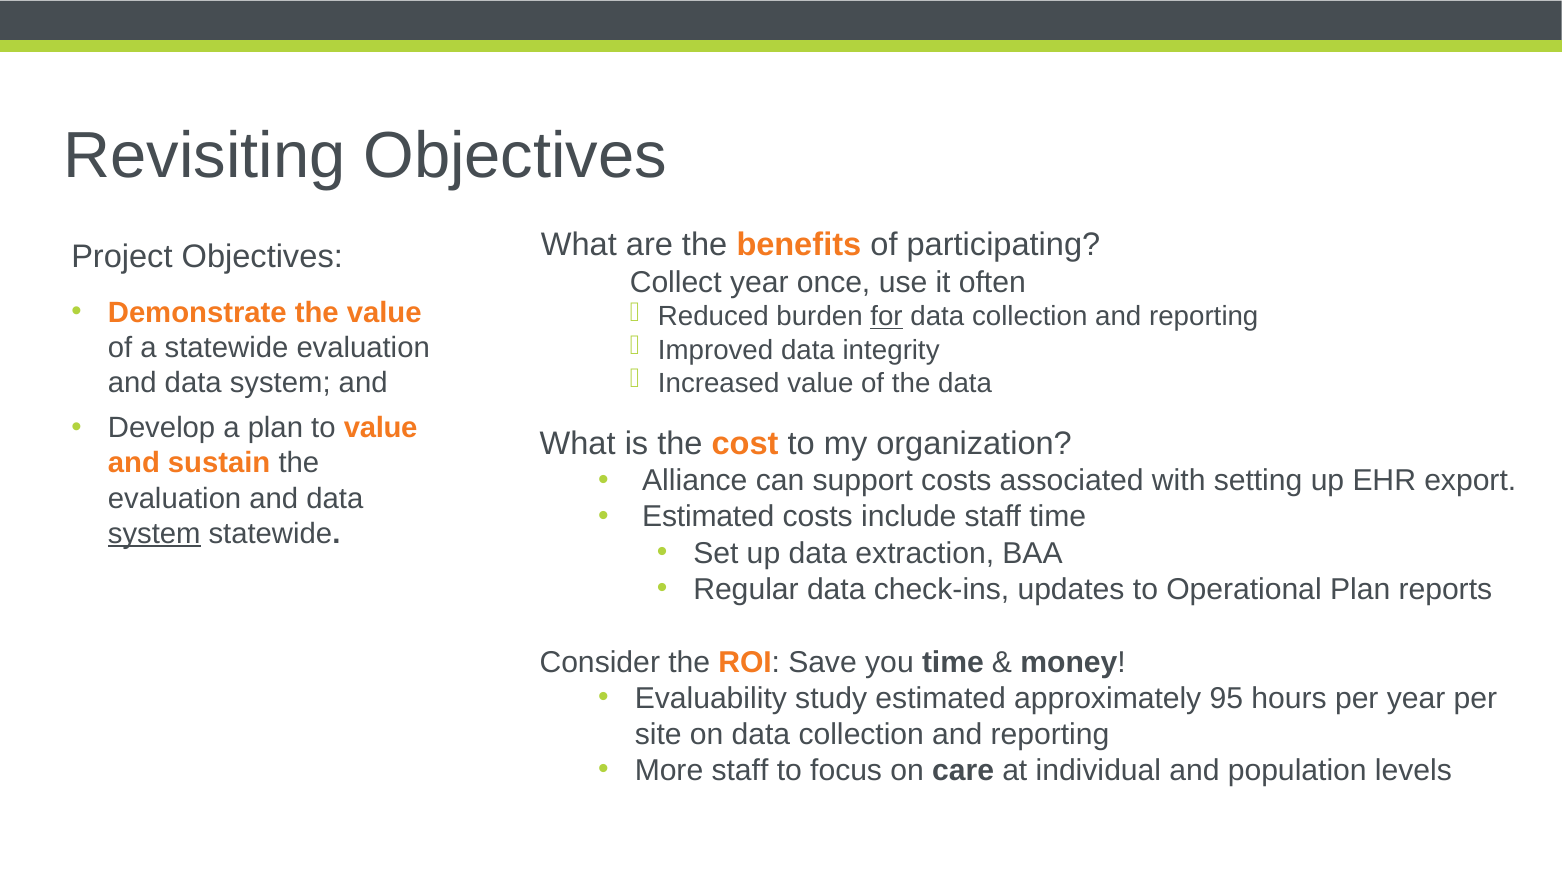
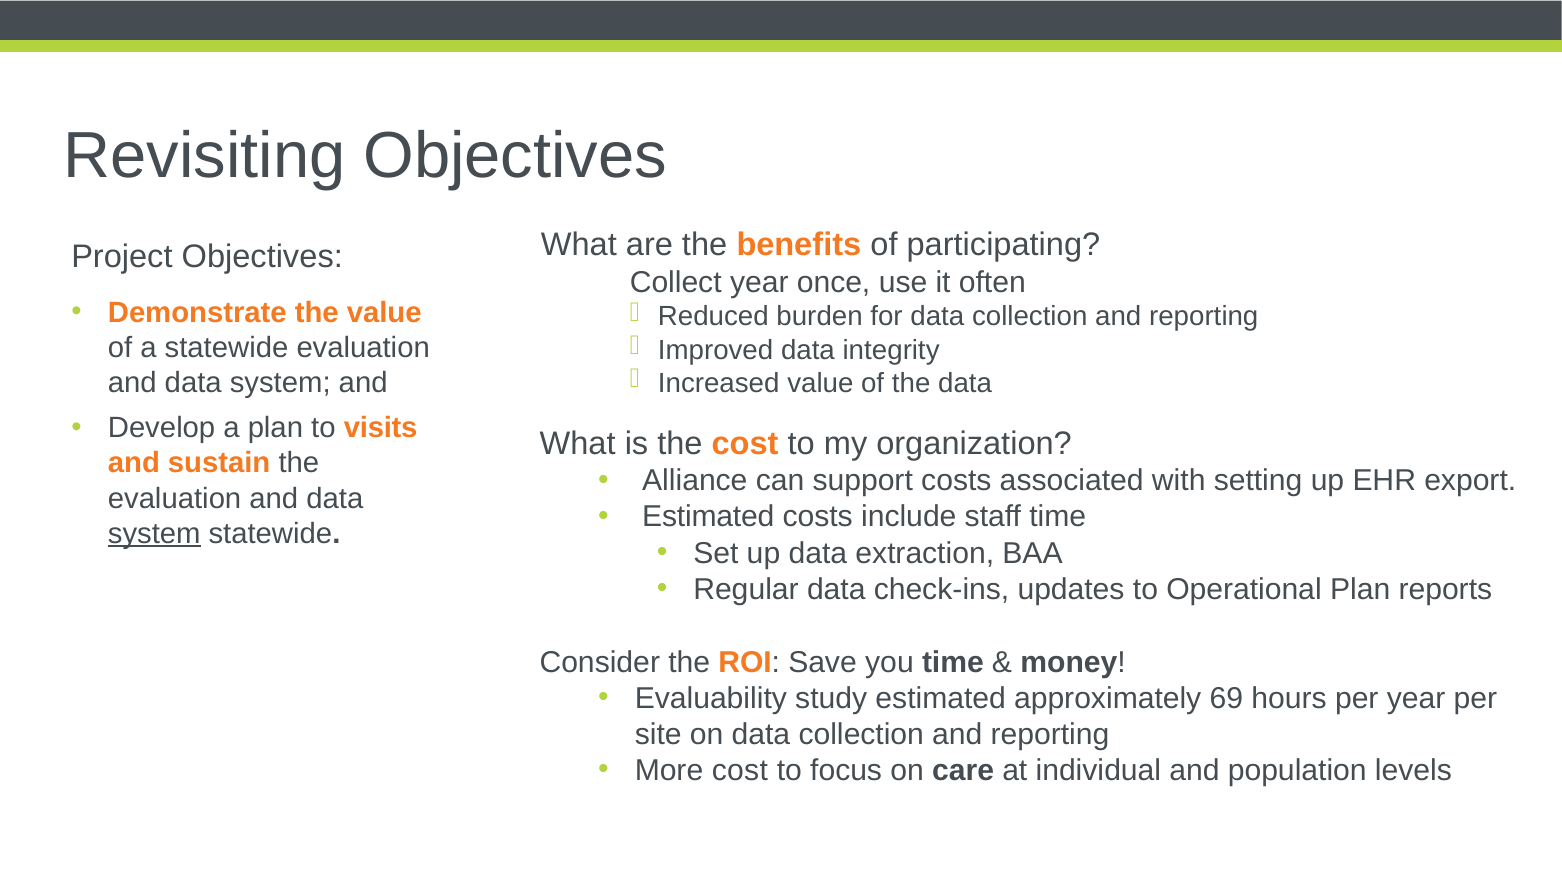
for underline: present -> none (887, 317)
to value: value -> visits (381, 428)
95: 95 -> 69 (1226, 698)
More staff: staff -> cost (740, 770)
